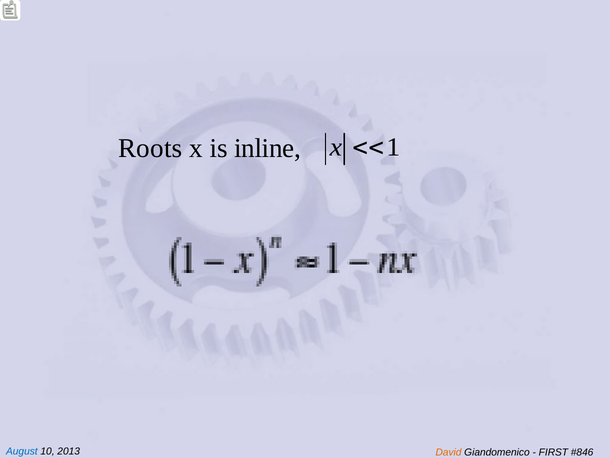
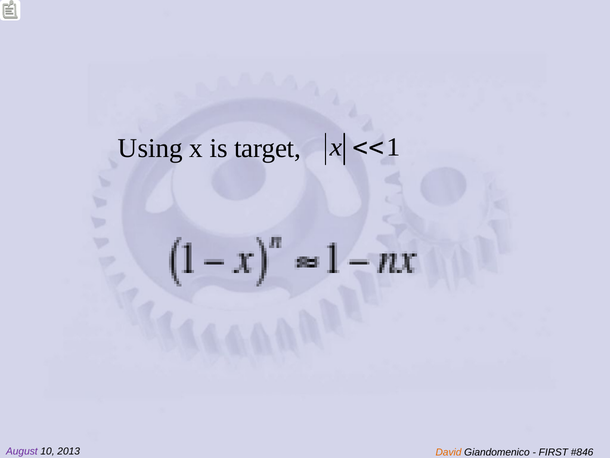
Roots: Roots -> Using (150, 148)
inline: inline -> target (268, 148)
August colour: blue -> purple (22, 451)
